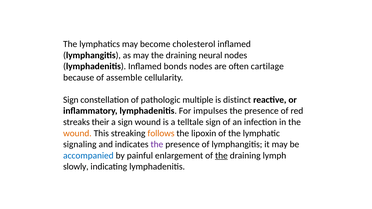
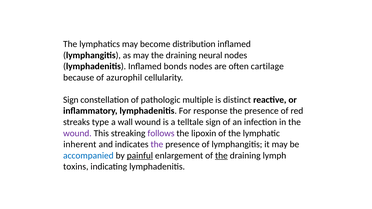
cholesterol: cholesterol -> distribution (194, 44)
assemble: assemble -> azurophil (124, 78)
impulses: impulses -> response (210, 111)
their: their -> type (100, 122)
a sign: sign -> wall (125, 122)
wound colour: orange -> purple (77, 133)
follows colour: orange -> purple (161, 133)
signaling: signaling -> inherent (80, 145)
painful underline: none -> present (140, 156)
slowly: slowly -> toxins (76, 167)
